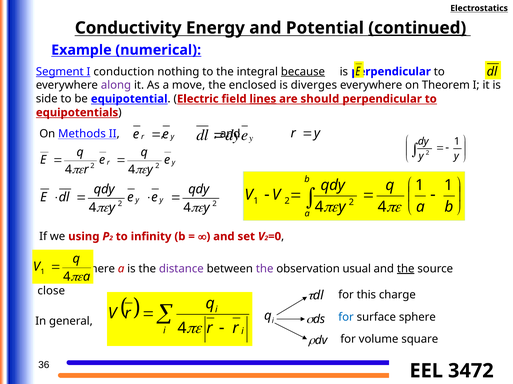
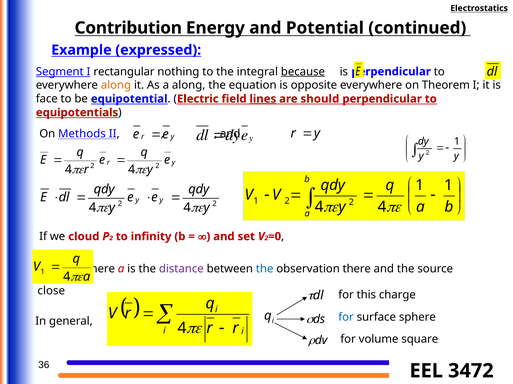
Conductivity: Conductivity -> Contribution (128, 28)
continued underline: present -> none (417, 28)
numerical: numerical -> expressed (158, 50)
conduction: conduction -> rectangular (124, 72)
along colour: purple -> orange (116, 85)
a move: move -> along (189, 85)
enclosed: enclosed -> equation (253, 85)
diverges: diverges -> opposite (314, 85)
side: side -> face (47, 99)
using: using -> cloud (84, 237)
the colour: purple -> blue (265, 269)
usual: usual -> there (357, 269)
the underline: present -> none (406, 269)
